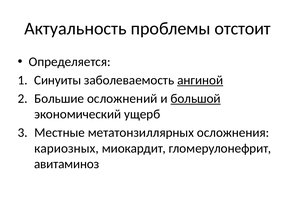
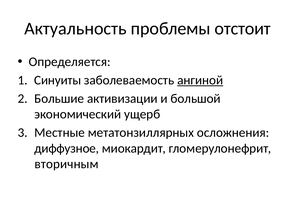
осложнений: осложнений -> активизации (122, 99)
большой underline: present -> none (196, 99)
кариозных: кариозных -> диффузное (67, 148)
авитаминоз: авитаминоз -> вторичным (67, 164)
